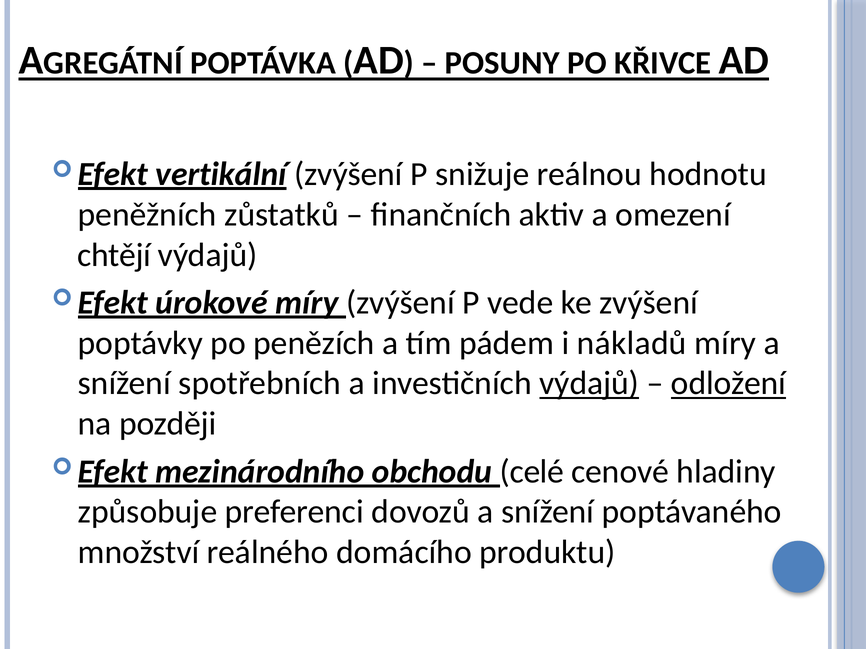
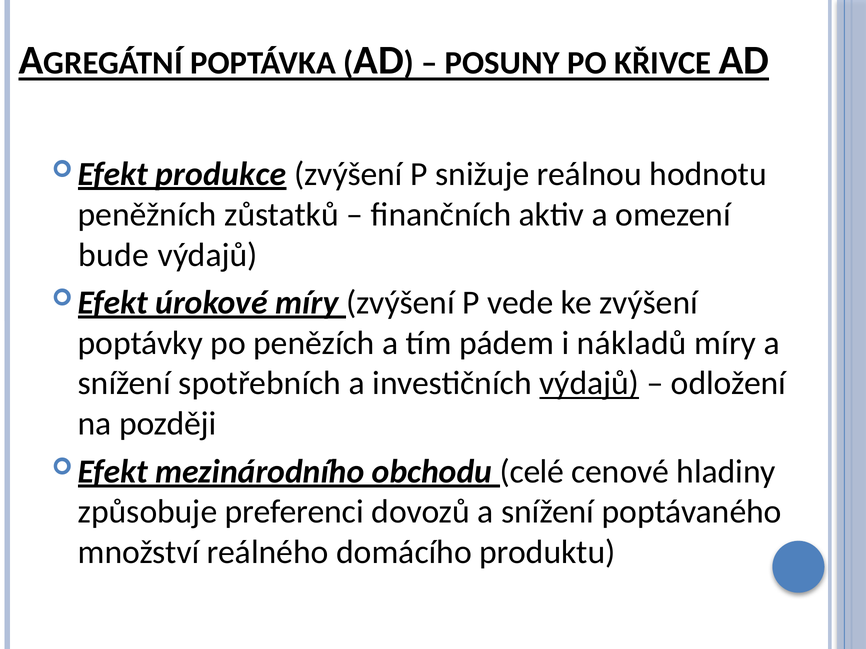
vertikální: vertikální -> produkce (221, 174)
chtějí: chtějí -> bude (114, 255)
odložení underline: present -> none (729, 384)
